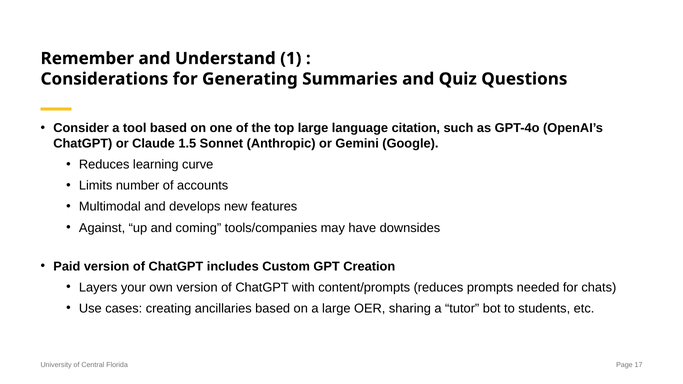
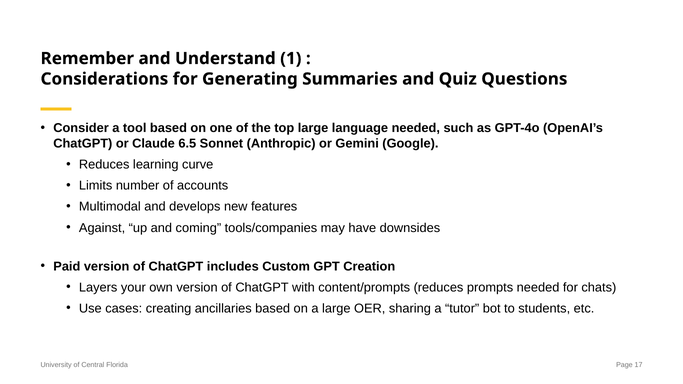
language citation: citation -> needed (416, 128)
1.5: 1.5 -> 6.5 (187, 144)
